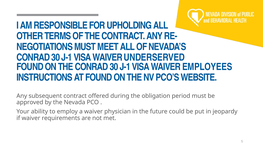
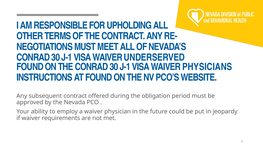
EMPLOYEES: EMPLOYEES -> PHYSICIANS (207, 67)
